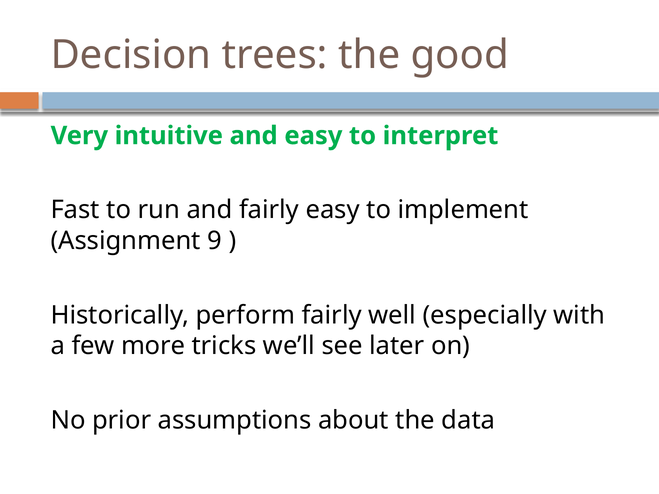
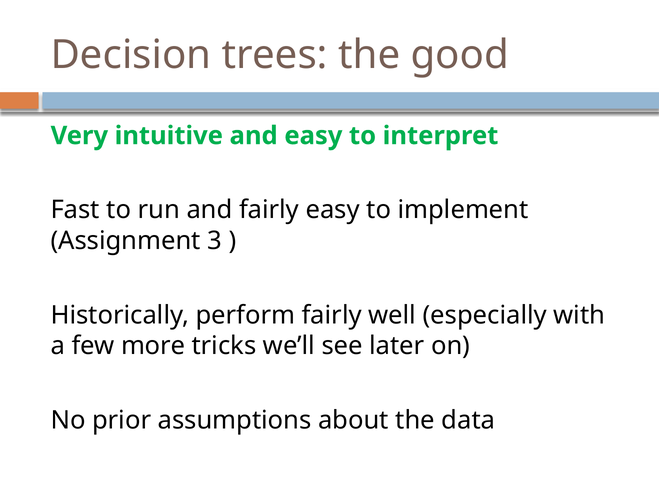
9: 9 -> 3 (215, 241)
